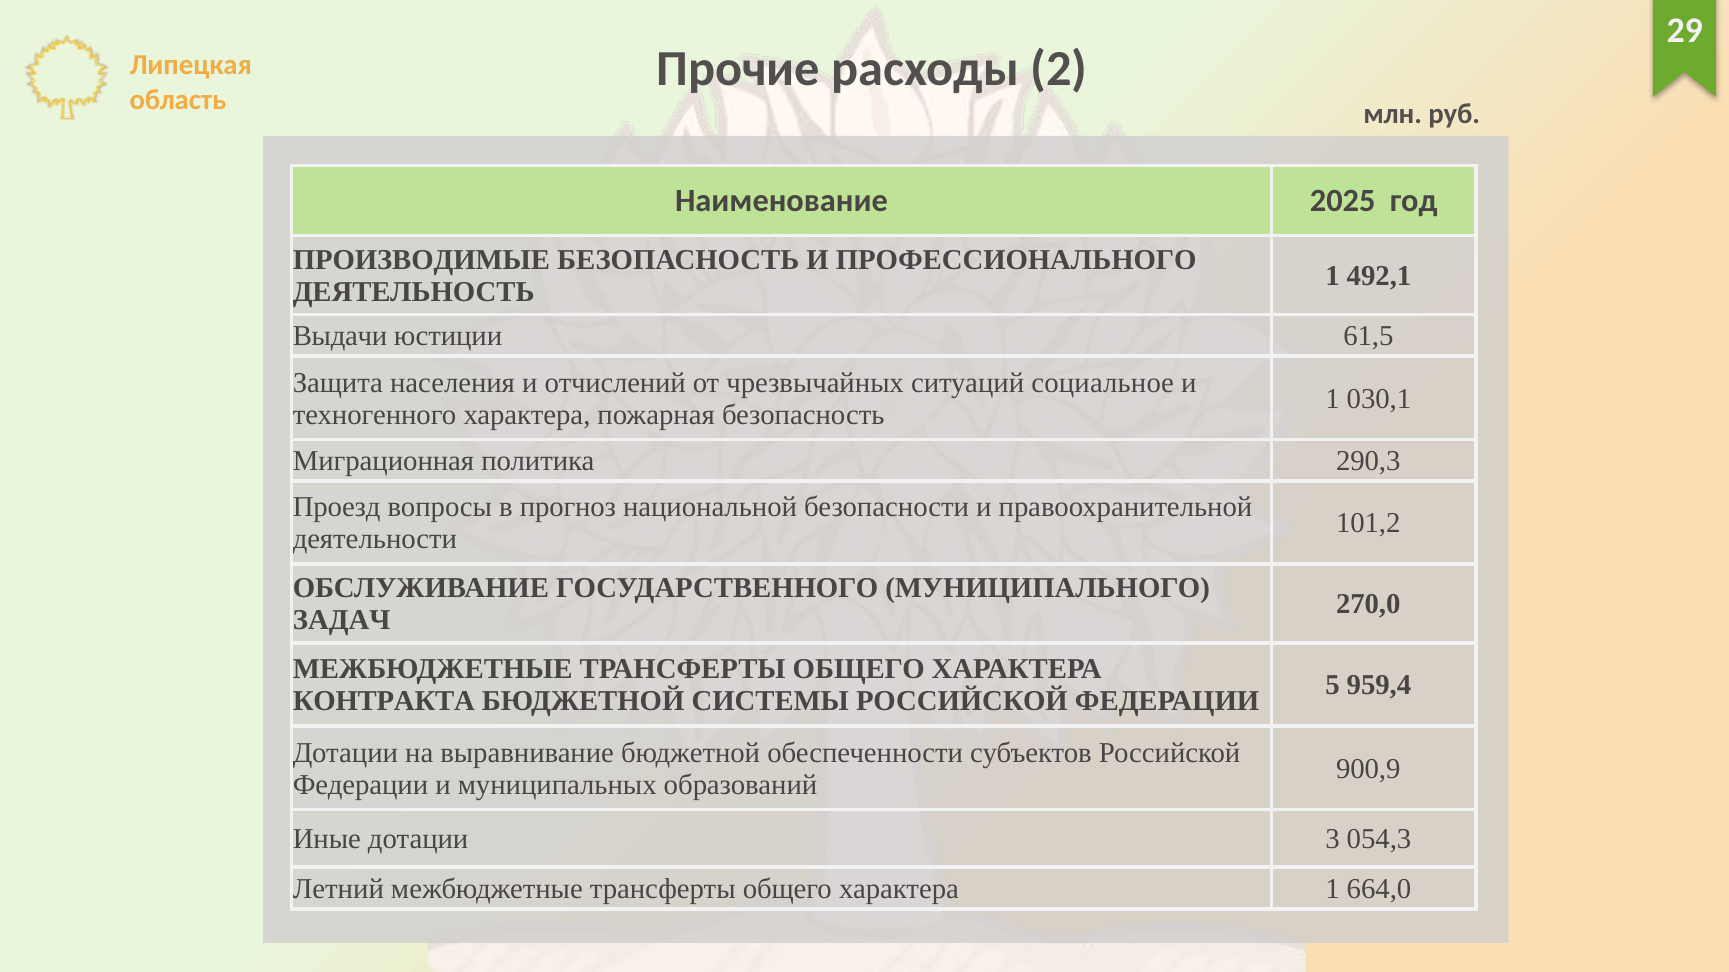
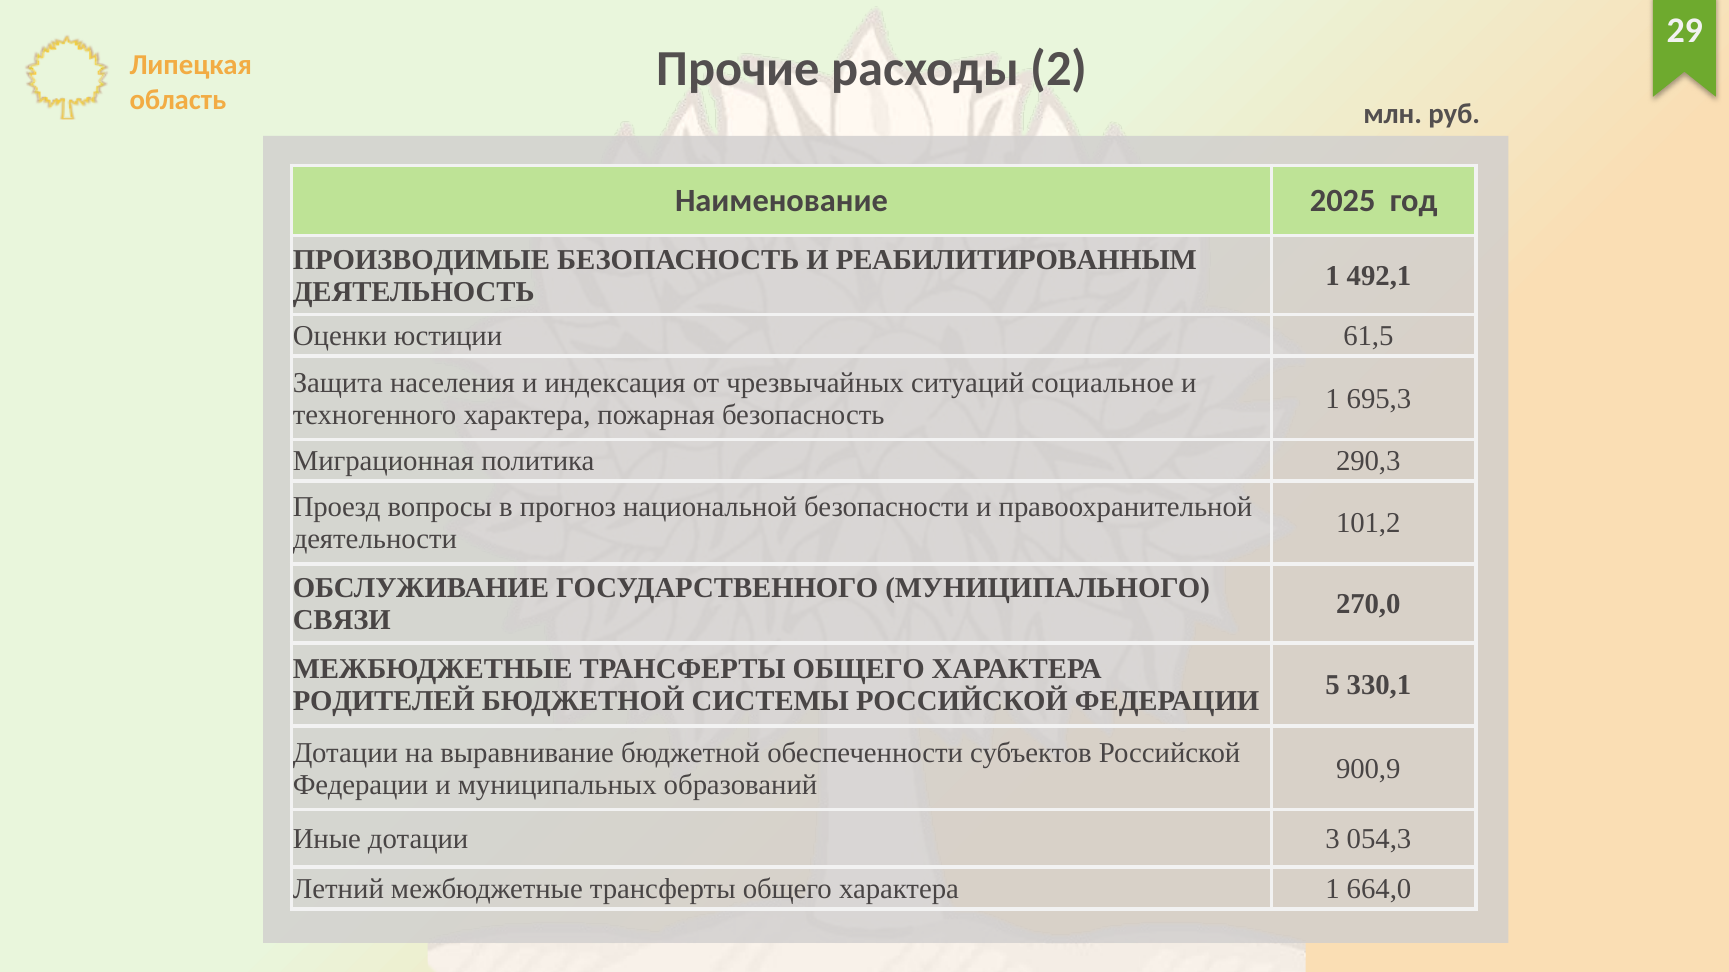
ПРОФЕССИОНАЛЬНОГО: ПРОФЕССИОНАЛЬНОГО -> РЕАБИЛИТИРОВАННЫМ (1016, 260)
Выдачи: Выдачи -> Оценки (340, 336)
отчислений: отчислений -> индексация (615, 383)
030,1: 030,1 -> 695,3 (1379, 399)
ЗАДАЧ: ЗАДАЧ -> СВЯЗИ (342, 621)
959,4: 959,4 -> 330,1 (1379, 686)
КОНТРАКТА: КОНТРАКТА -> РОДИТЕЛЕЙ (384, 702)
